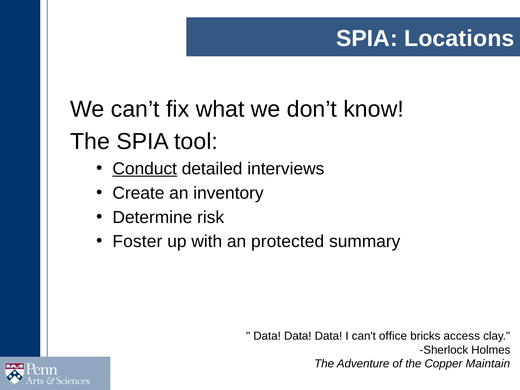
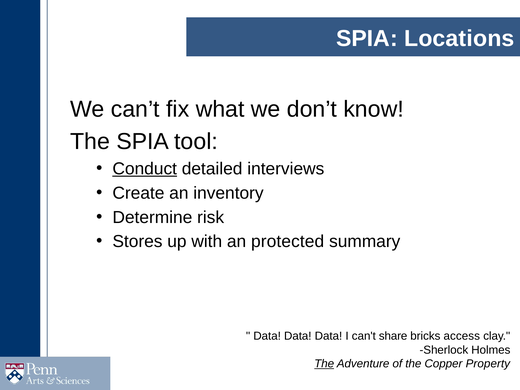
Foster: Foster -> Stores (137, 242)
office: office -> share (393, 336)
The underline: none -> present (324, 364)
Maintain: Maintain -> Property (488, 364)
